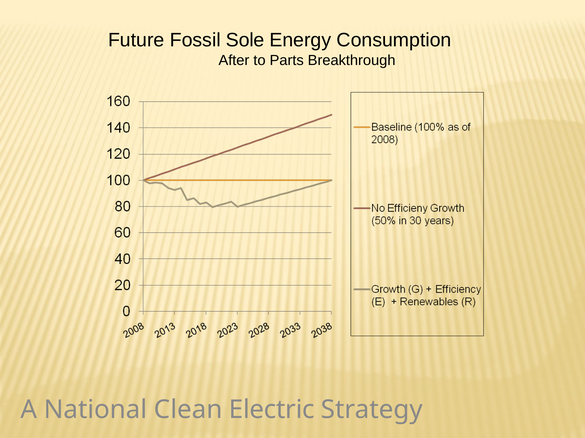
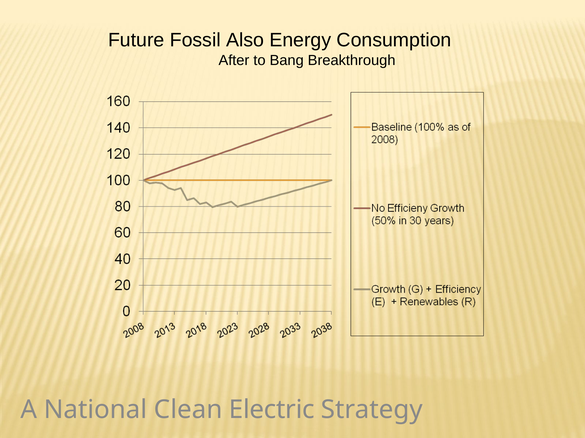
Sole: Sole -> Also (245, 40)
Parts: Parts -> Bang (287, 60)
